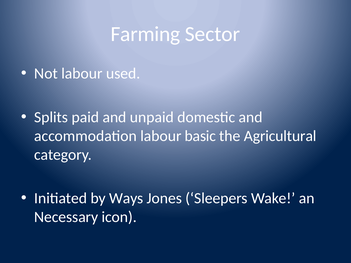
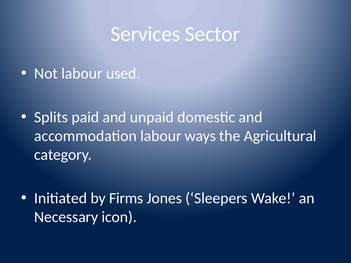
Farming: Farming -> Services (145, 34)
basic: basic -> ways (200, 136)
Ways: Ways -> Firms (126, 198)
